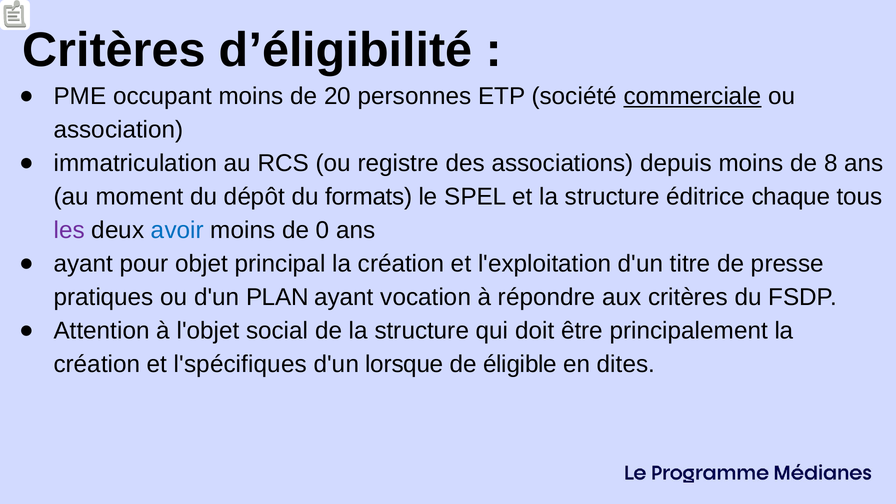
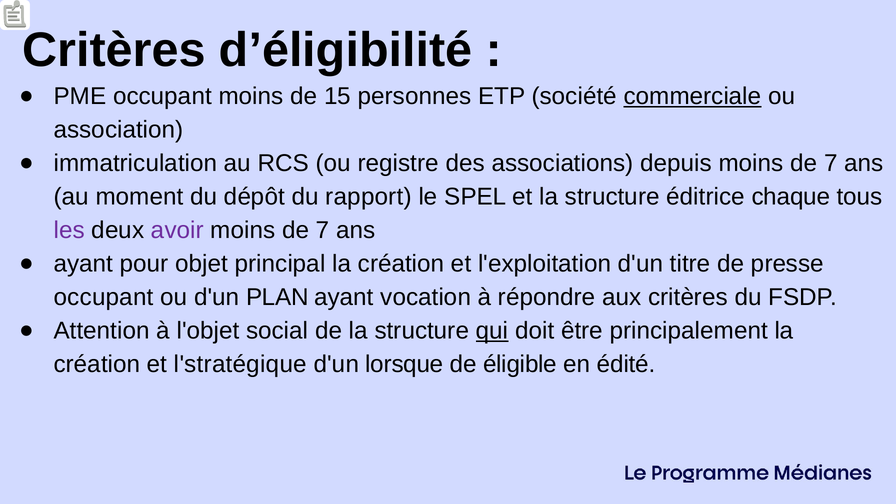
20: 20 -> 15 (337, 96)
depuis moins de 8: 8 -> 7 (831, 163)
formats: formats -> rapport (369, 197)
avoir colour: blue -> purple (177, 230)
0: 0 -> 7 (323, 230)
pratiques: pratiques -> occupant (104, 297)
qui underline: none -> present (492, 331)
l'spécifiques: l'spécifiques -> l'stratégique (240, 364)
dites: dites -> édité (626, 364)
